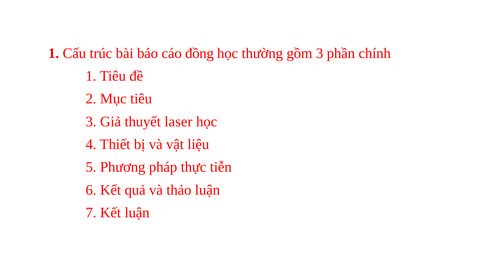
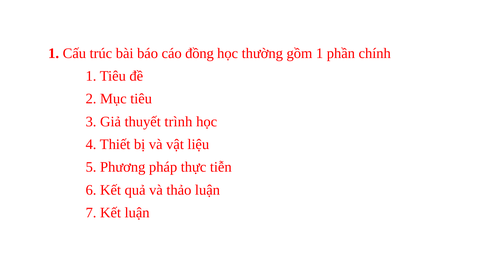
gồm 3: 3 -> 1 (320, 53)
laser: laser -> trình (178, 122)
